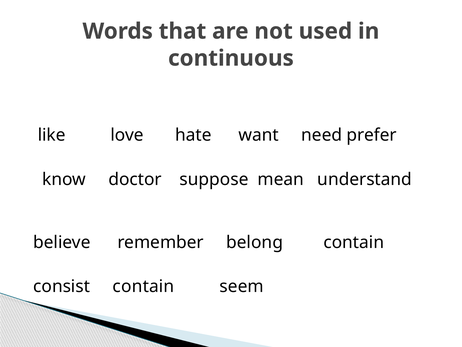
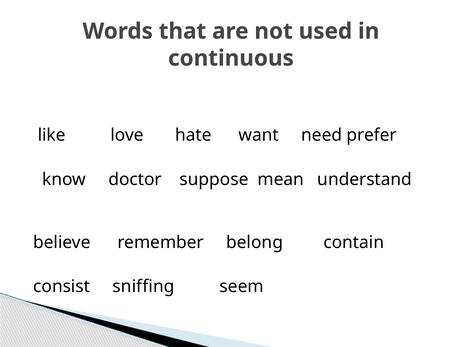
consist contain: contain -> sniffing (144, 286)
